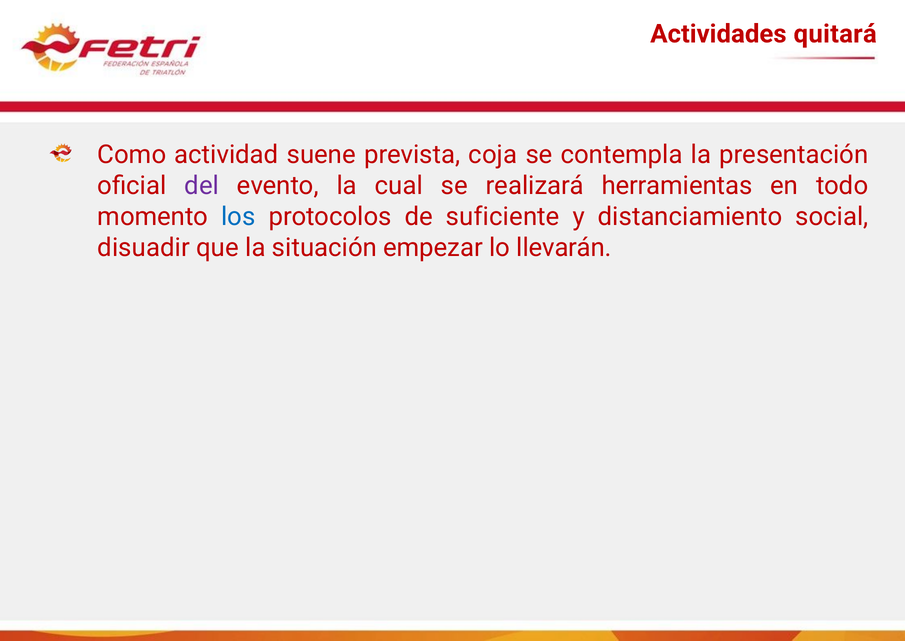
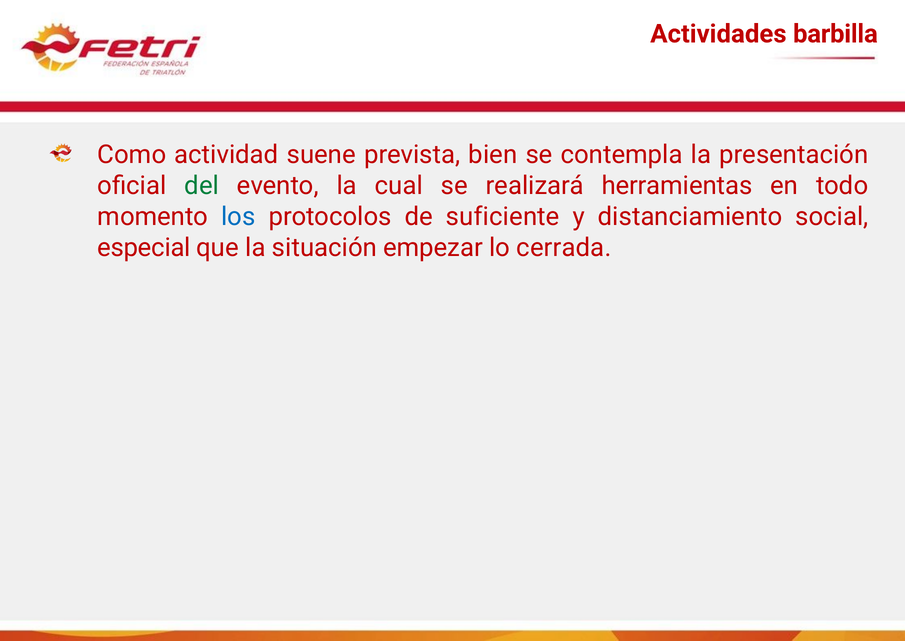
quitará: quitará -> barbilla (835, 34)
coja: coja -> bien (493, 154)
del colour: purple -> green (202, 185)
disuadir: disuadir -> especial (144, 247)
llevarán: llevarán -> cerrada (564, 247)
